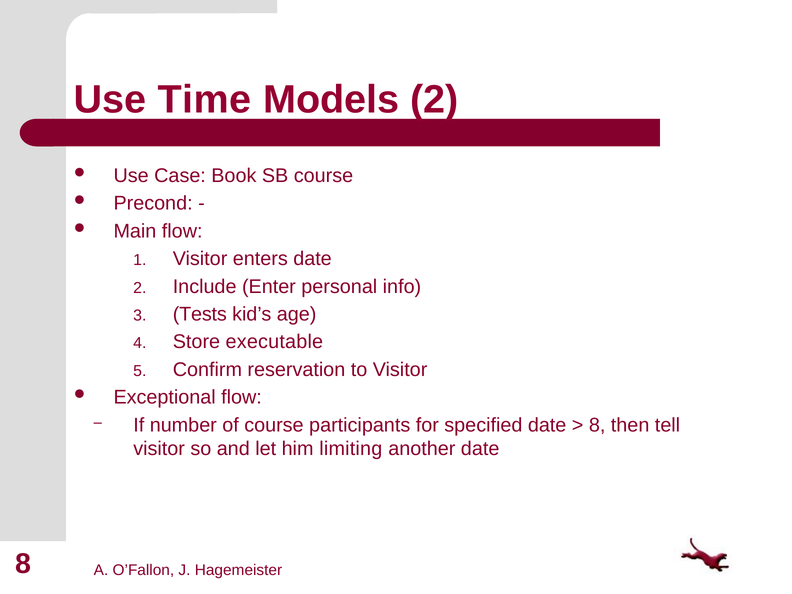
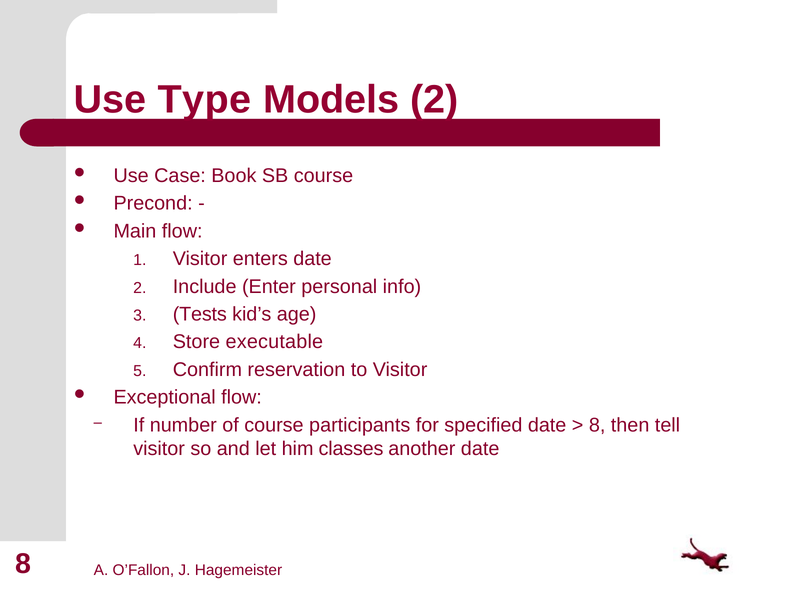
Time: Time -> Type (205, 100)
limiting: limiting -> classes (351, 449)
